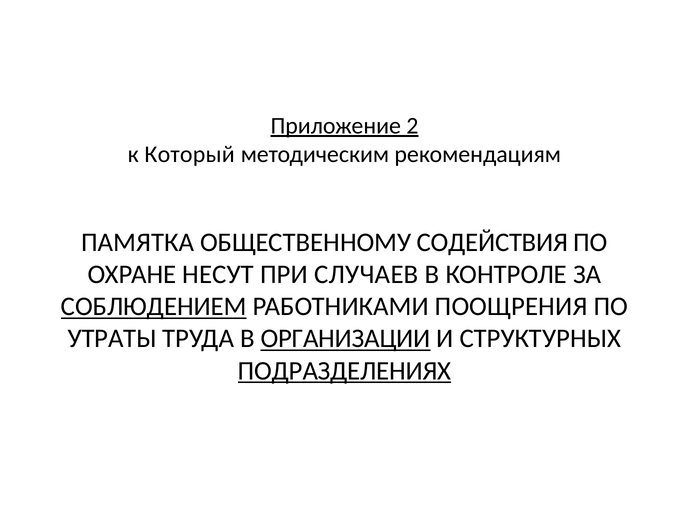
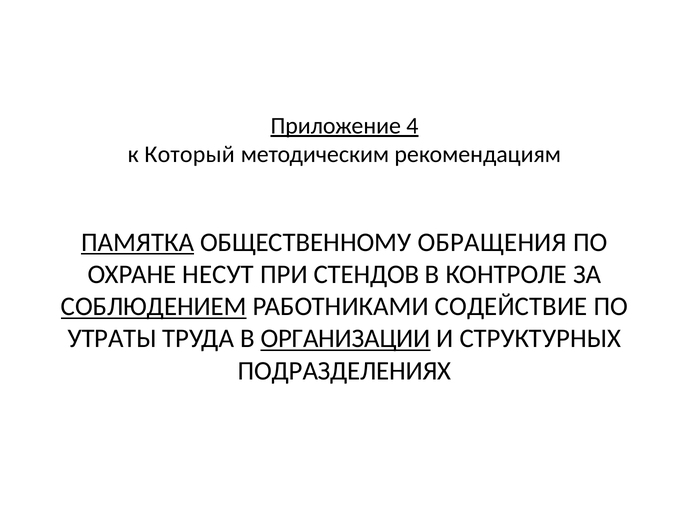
2: 2 -> 4 (412, 126)
ПАМЯТКА underline: none -> present (138, 242)
СОДЕЙСТВИЯ: СОДЕЙСТВИЯ -> ОБРАЩЕНИЯ (492, 242)
СЛУЧАЕВ: СЛУЧАЕВ -> СТЕНДОВ (366, 274)
ПООЩРЕНИЯ: ПООЩРЕНИЯ -> СОДЕЙСТВИЕ (511, 306)
ПОДРАЗДЕЛЕНИЯХ underline: present -> none (345, 371)
